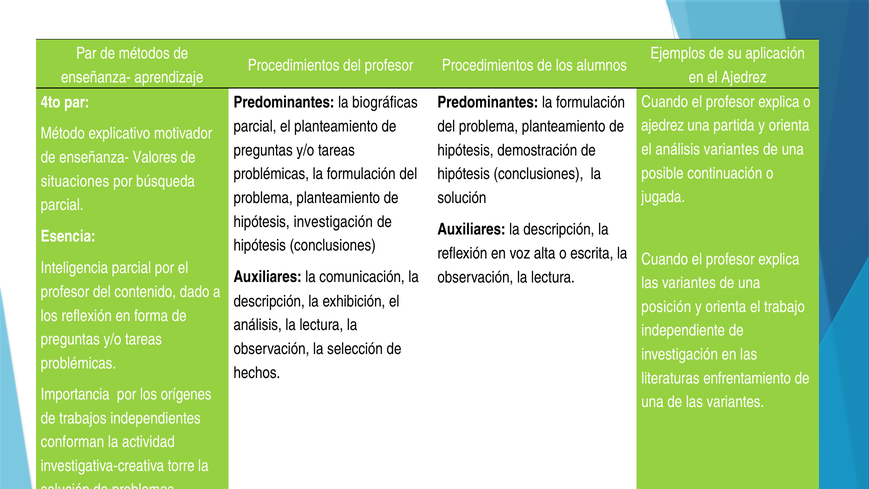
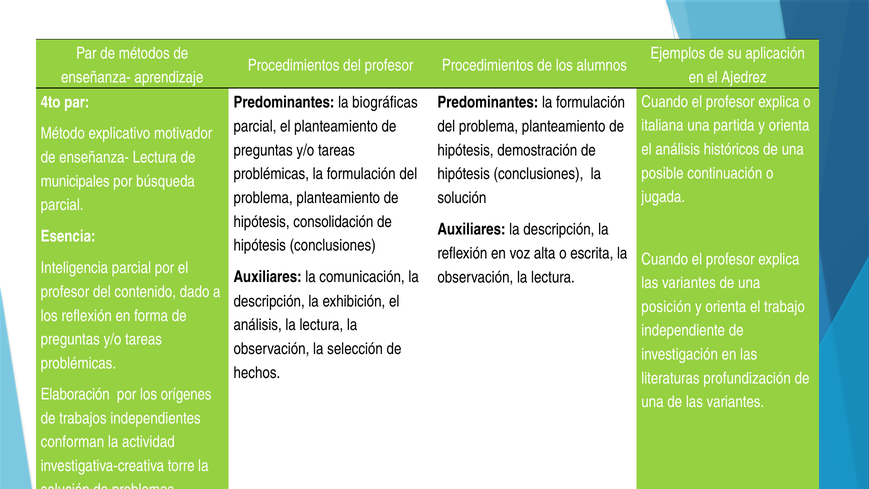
ajedrez: ajedrez -> italiana (663, 126)
análisis variantes: variantes -> históricos (732, 149)
enseñanza- Valores: Valores -> Lectura (155, 157)
situaciones: situaciones -> municipales (75, 181)
hipótesis investigación: investigación -> consolidación (333, 222)
enfrentamiento: enfrentamiento -> profundización (747, 378)
Importancia: Importancia -> Elaboración (75, 394)
